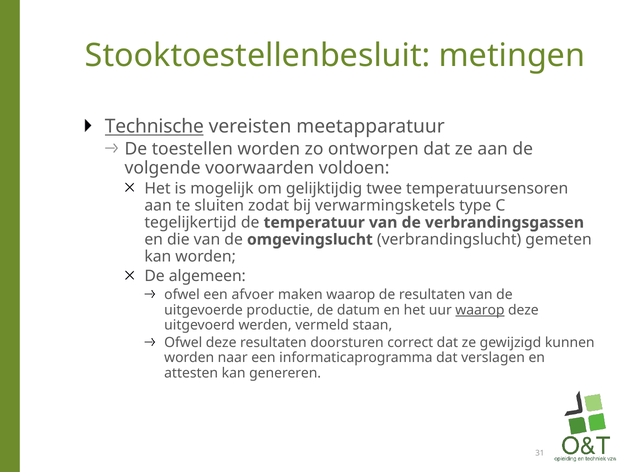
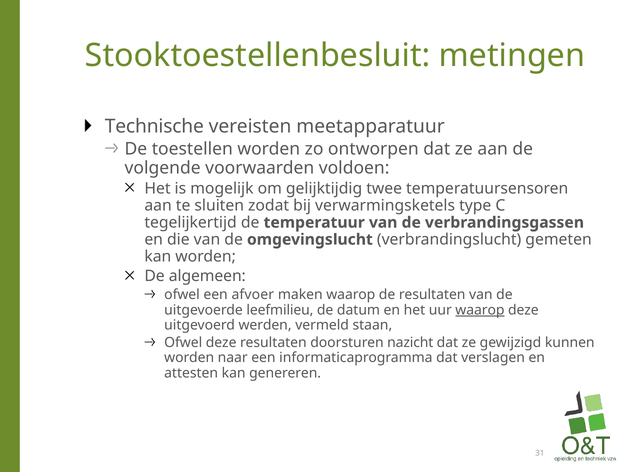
Technische underline: present -> none (154, 127)
productie: productie -> leefmilieu (280, 310)
correct: correct -> nazicht (410, 343)
